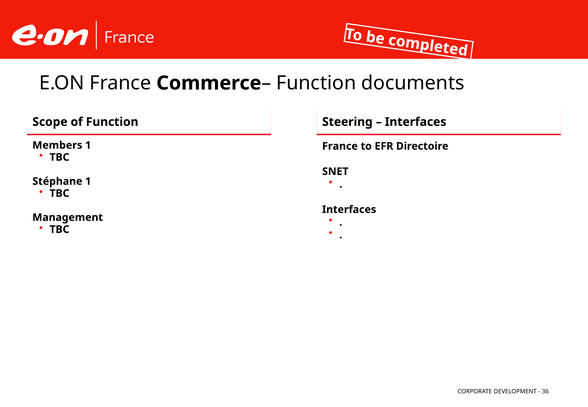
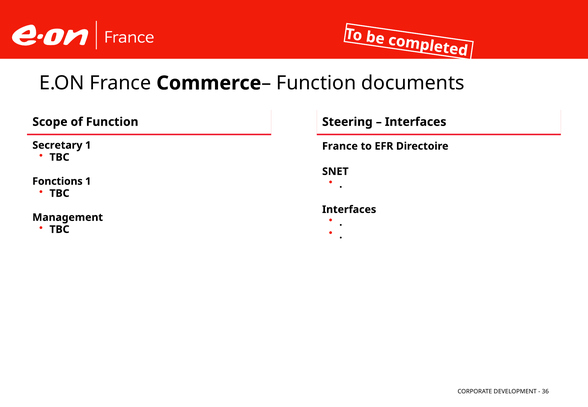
Members: Members -> Secretary (57, 145)
Stéphane: Stéphane -> Fonctions (57, 181)
